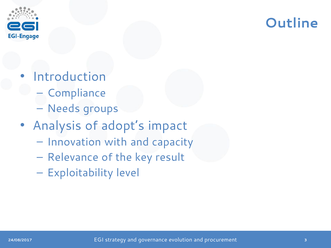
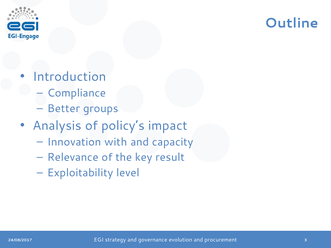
Needs: Needs -> Better (64, 109)
adopt’s: adopt’s -> policy’s (123, 126)
